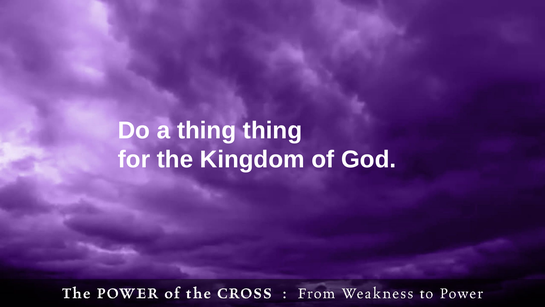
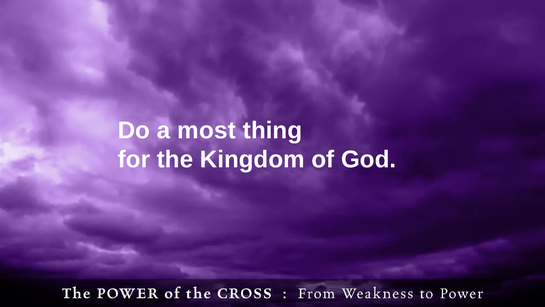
a thing: thing -> most (207, 130)
